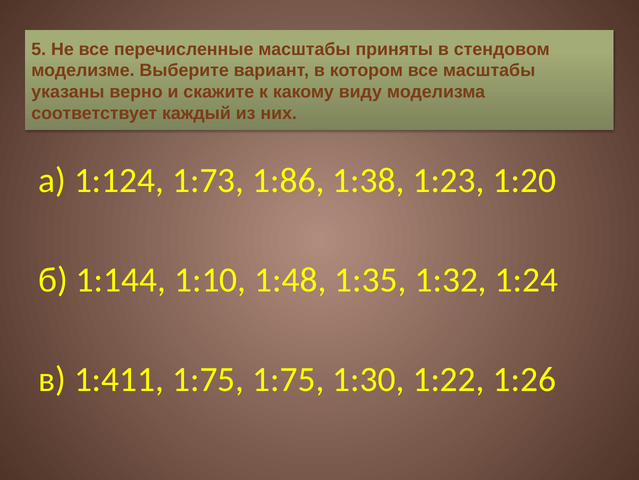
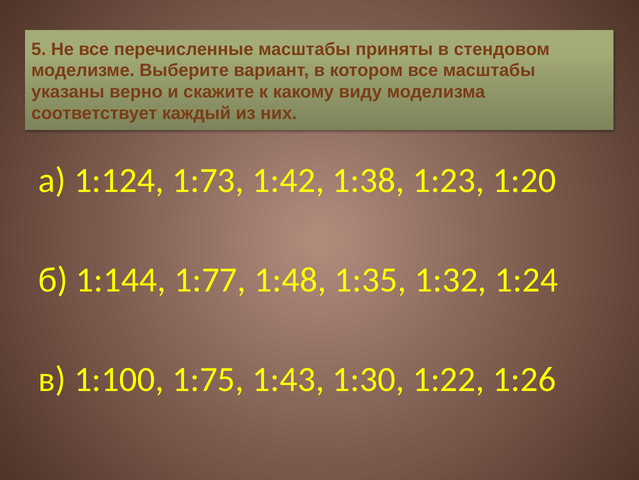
1:86: 1:86 -> 1:42 (288, 180)
1:10: 1:10 -> 1:77 (210, 279)
1:411: 1:411 -> 1:100 (119, 379)
1:75 1:75: 1:75 -> 1:43 (288, 379)
